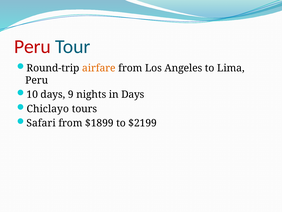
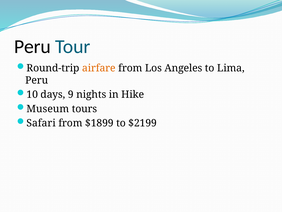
Peru colour: red -> black (32, 47)
in Days: Days -> Hike (133, 94)
Chiclayo: Chiclayo -> Museum (48, 109)
